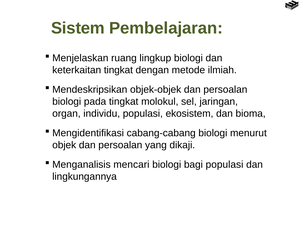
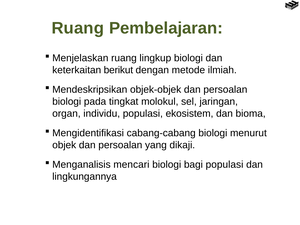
Sistem: Sistem -> Ruang (78, 28)
keterkaitan tingkat: tingkat -> berikut (118, 70)
